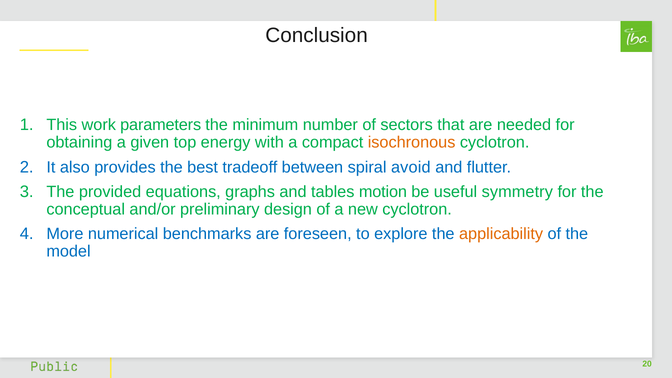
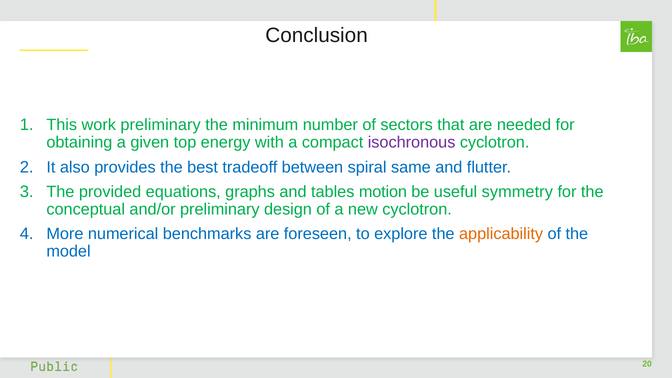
work parameters: parameters -> preliminary (161, 125)
isochronous colour: orange -> purple (412, 143)
avoid: avoid -> same (411, 167)
